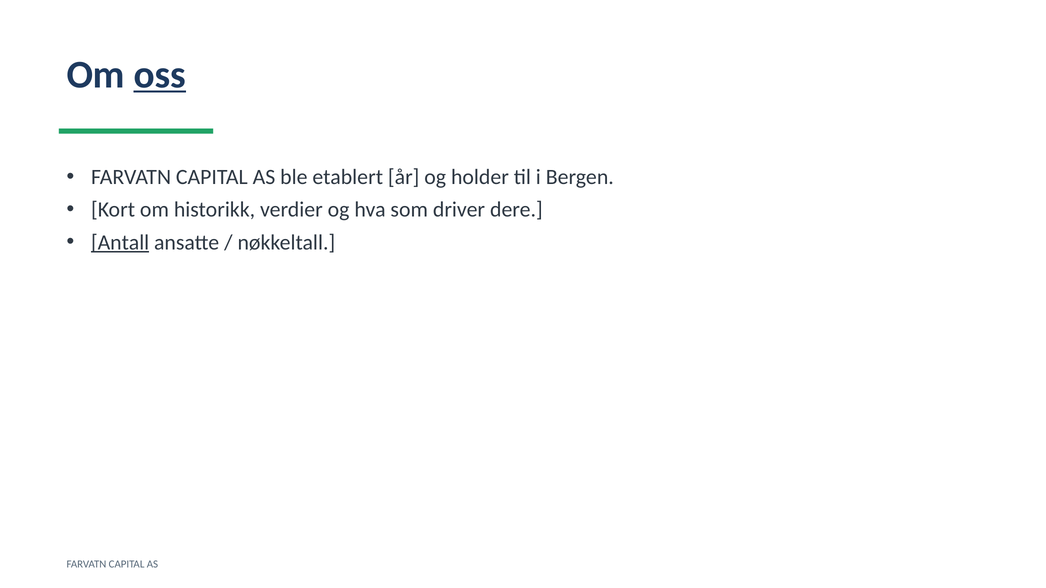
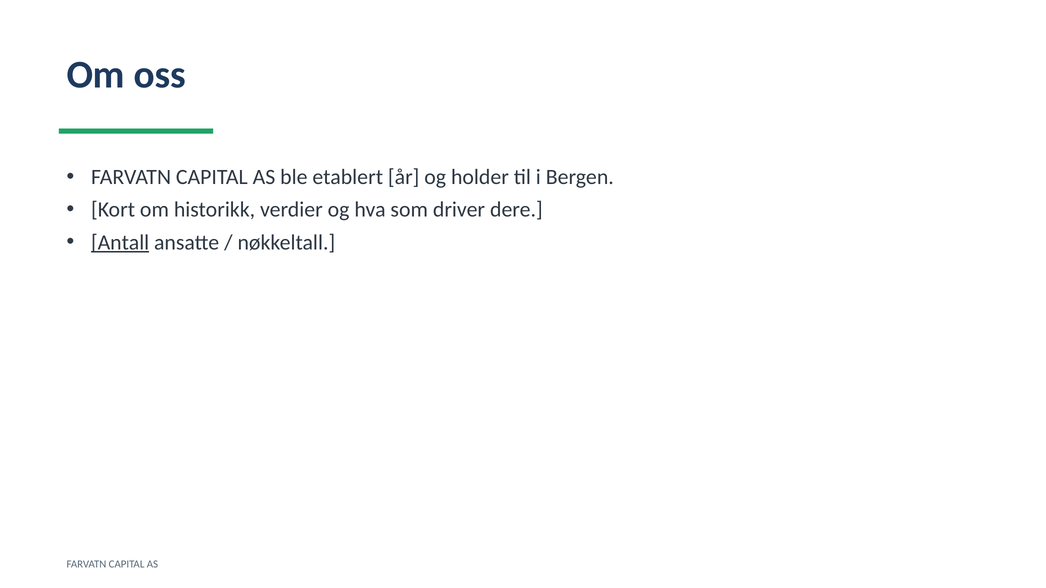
oss underline: present -> none (160, 75)
